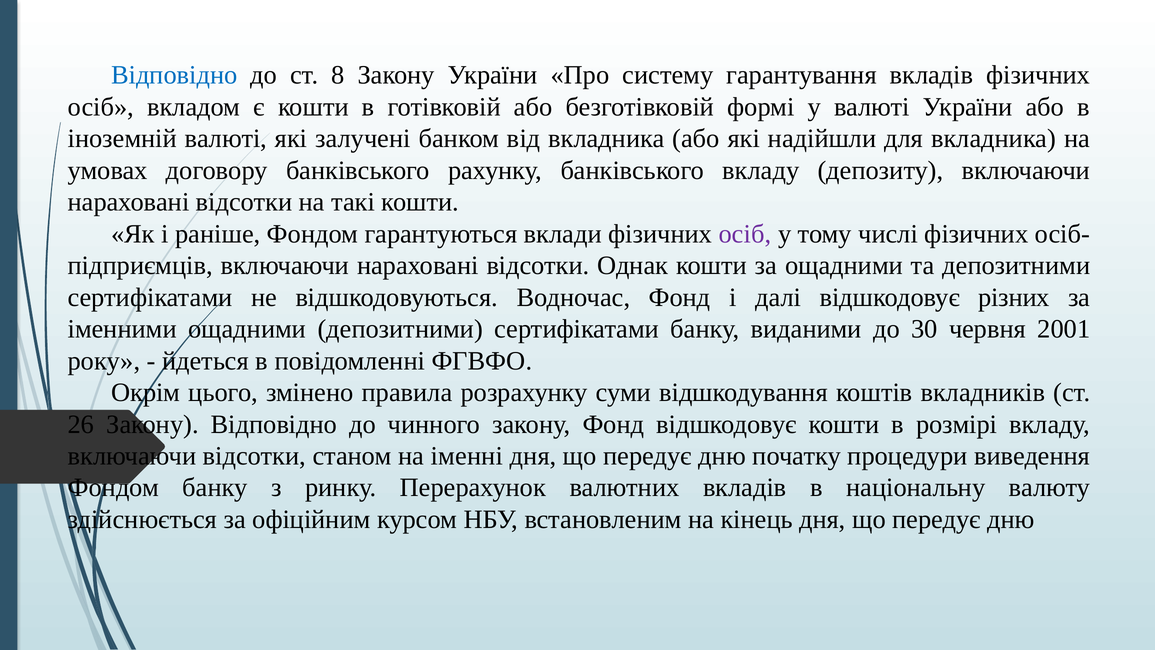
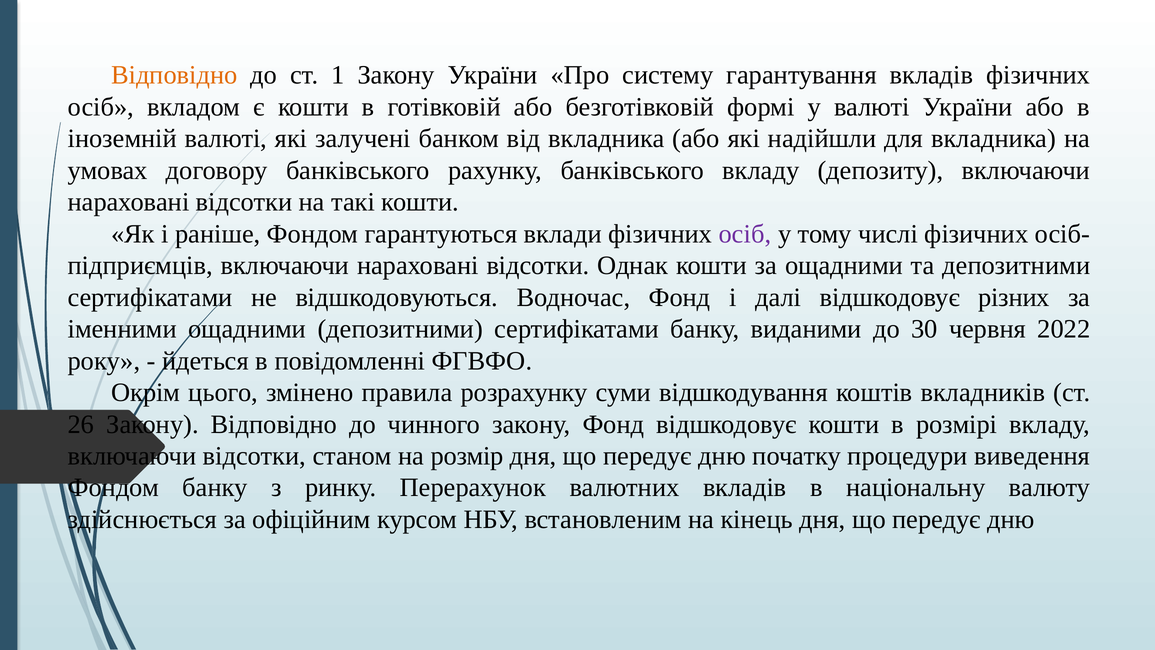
Відповідно colour: blue -> orange (174, 75)
8: 8 -> 1 (338, 75)
2001: 2001 -> 2022 (1064, 329)
іменні: іменні -> розмір (467, 456)
